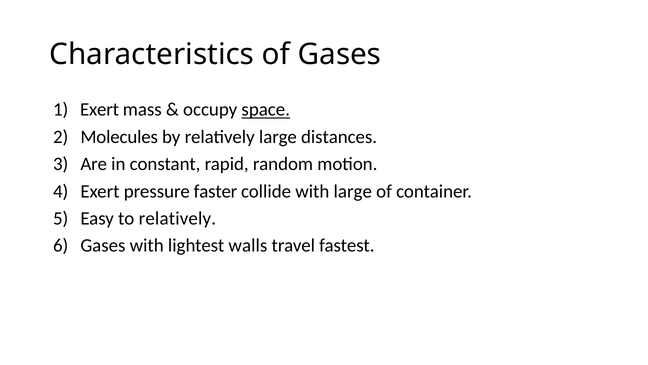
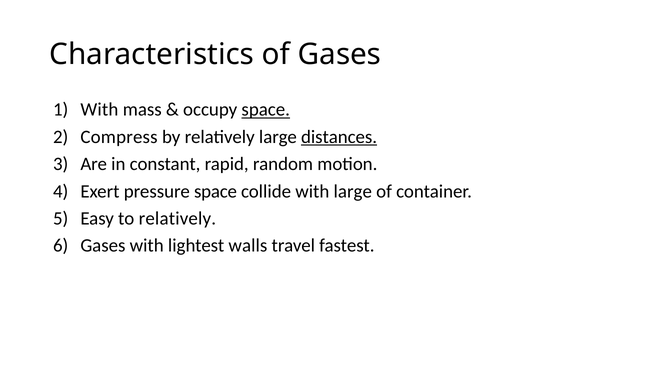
Exert: Exert -> With (99, 110)
Molecules: Molecules -> Compress (119, 137)
distances underline: none -> present (339, 137)
pressure faster: faster -> space (216, 191)
